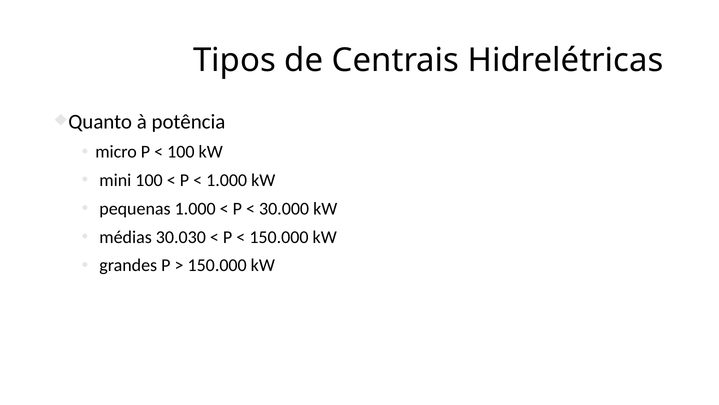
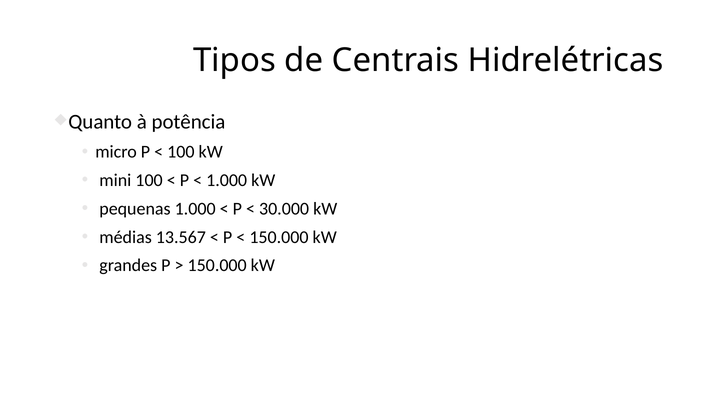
30.030: 30.030 -> 13.567 (181, 237)
